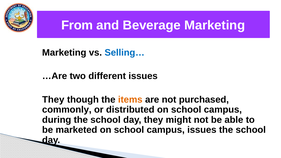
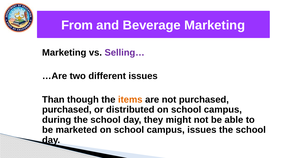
Selling… colour: blue -> purple (125, 53)
They: They -> Than (53, 100)
commonly: commonly -> purchased (67, 110)
